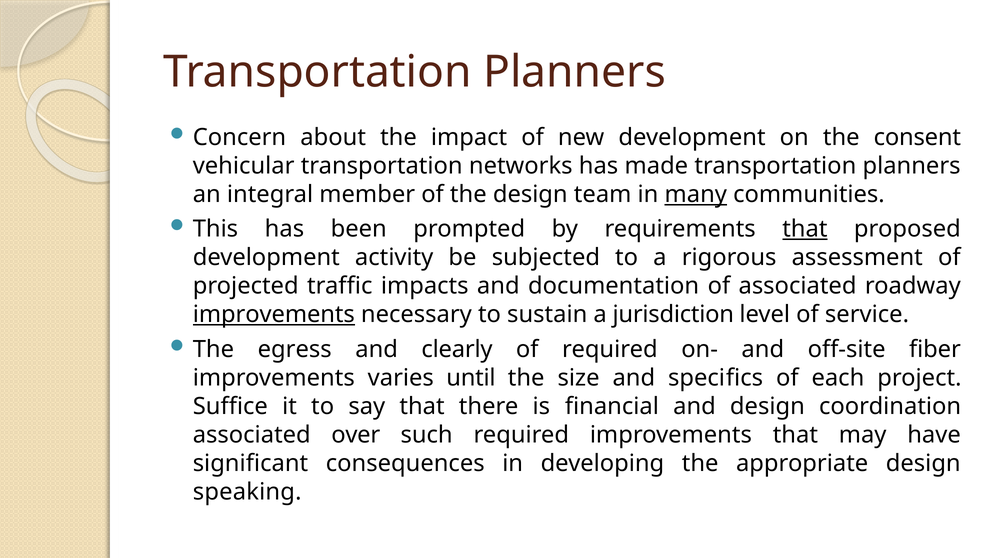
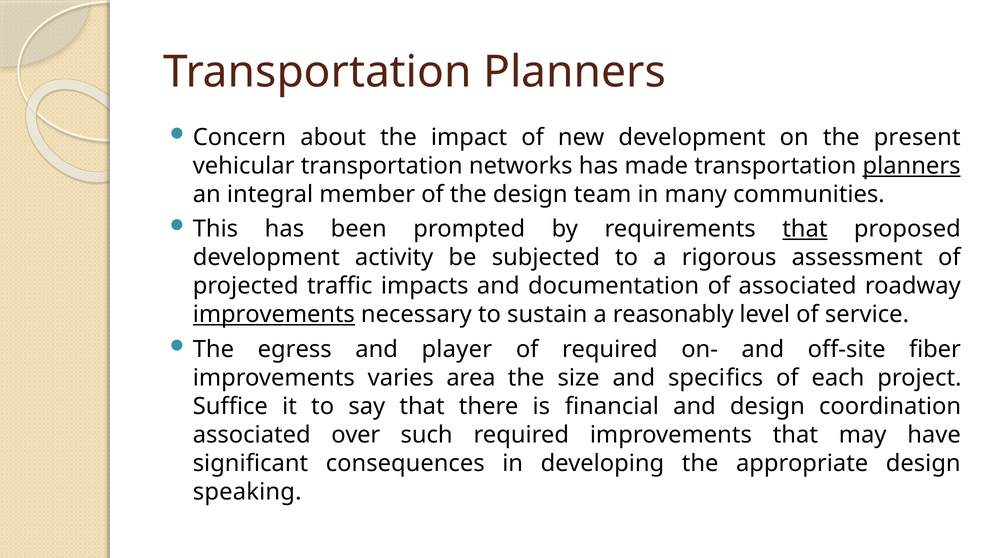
consent: consent -> present (917, 137)
planners underline: none -> present (912, 166)
many underline: present -> none (696, 194)
jurisdiction: jurisdiction -> reasonably (673, 315)
clearly: clearly -> player (457, 349)
until: until -> area (471, 378)
